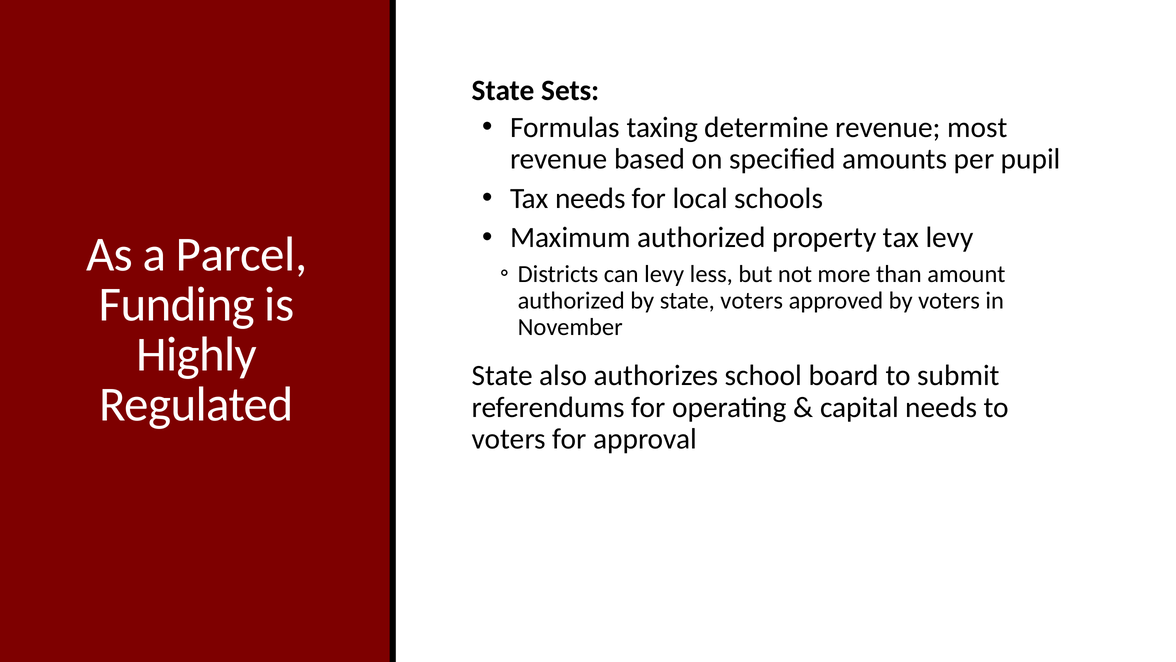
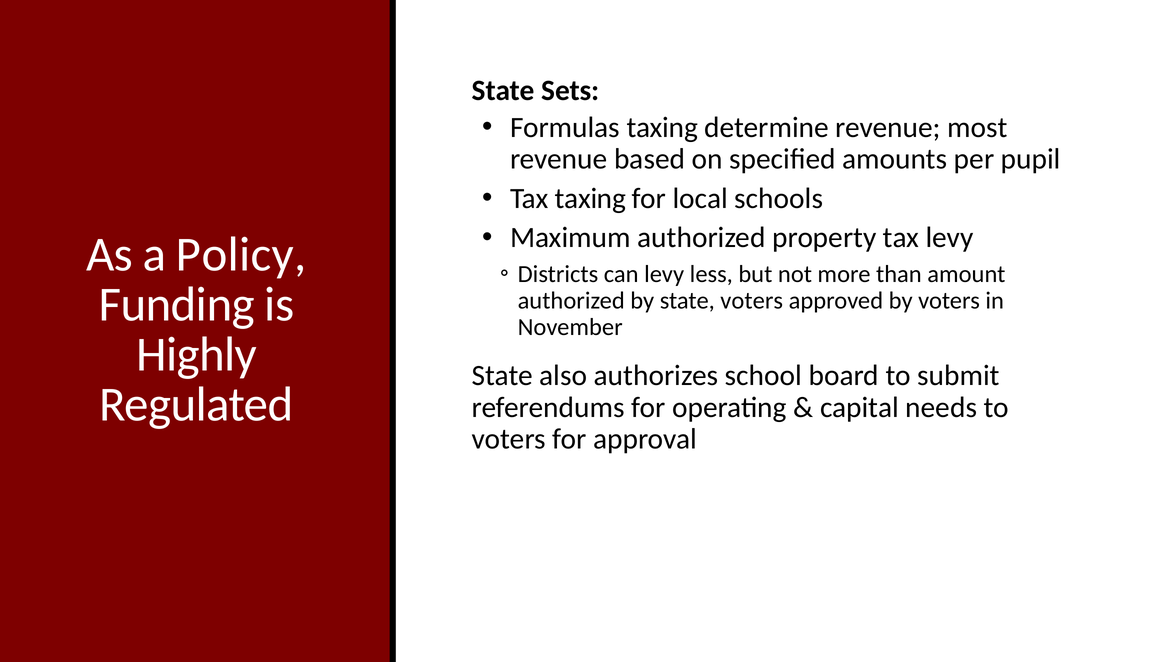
Tax needs: needs -> taxing (590, 198)
Parcel: Parcel -> Policy (241, 255)
